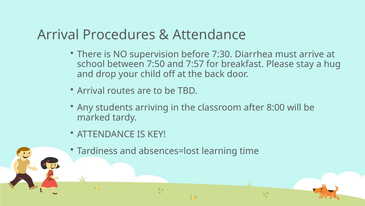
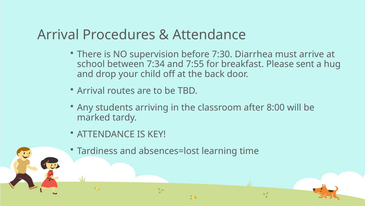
7:50: 7:50 -> 7:34 (156, 64)
7:57: 7:57 -> 7:55 (195, 64)
stay: stay -> sent (305, 64)
